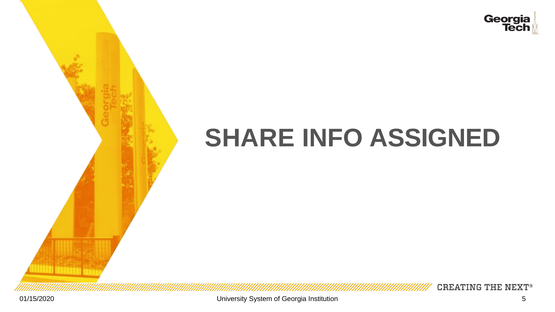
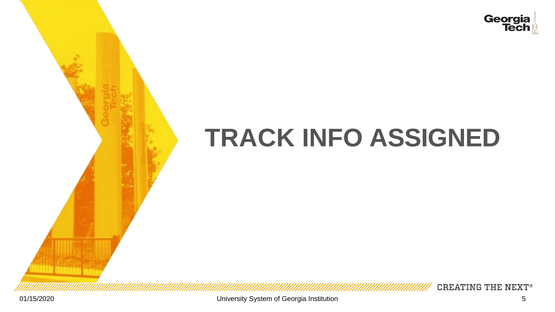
SHARE: SHARE -> TRACK (250, 138)
